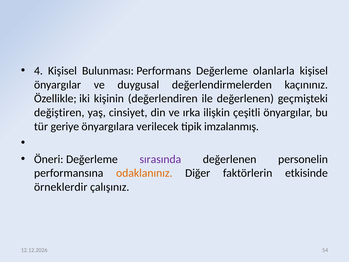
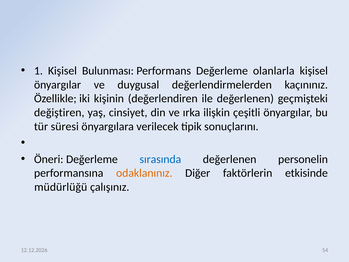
4: 4 -> 1 (38, 71)
geriye: geriye -> süresi (65, 126)
imzalanmış: imzalanmış -> sonuçlarını (231, 126)
sırasında colour: purple -> blue (160, 159)
örneklerdir: örneklerdir -> müdürlüğü (61, 187)
